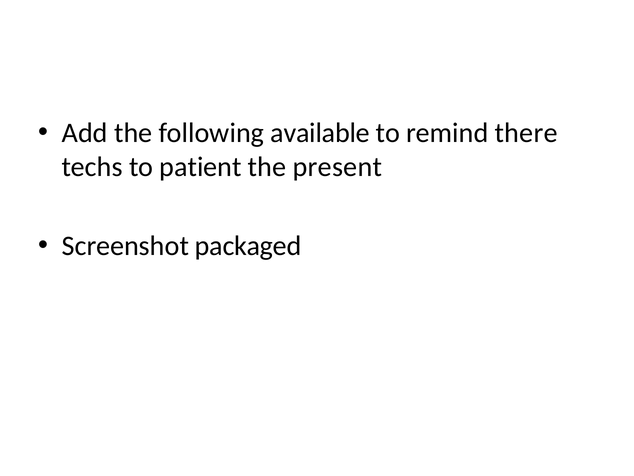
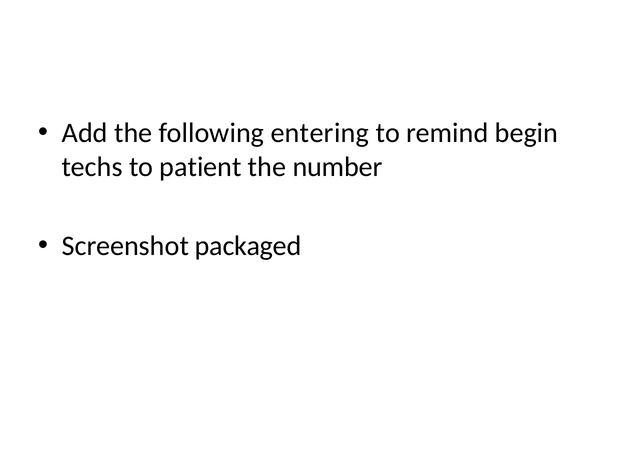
available: available -> entering (320, 133)
there: there -> begin (526, 133)
present: present -> number (338, 167)
